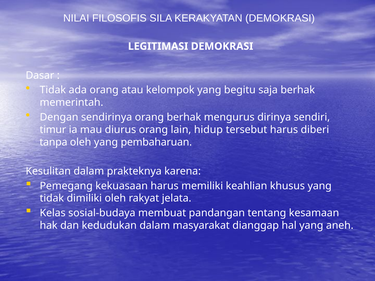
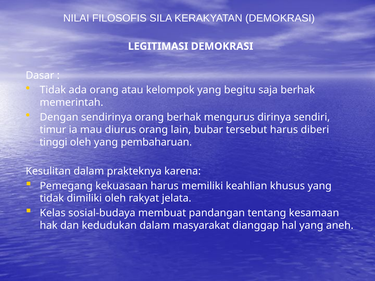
hidup: hidup -> bubar (209, 130)
tanpa: tanpa -> tinggi (53, 142)
